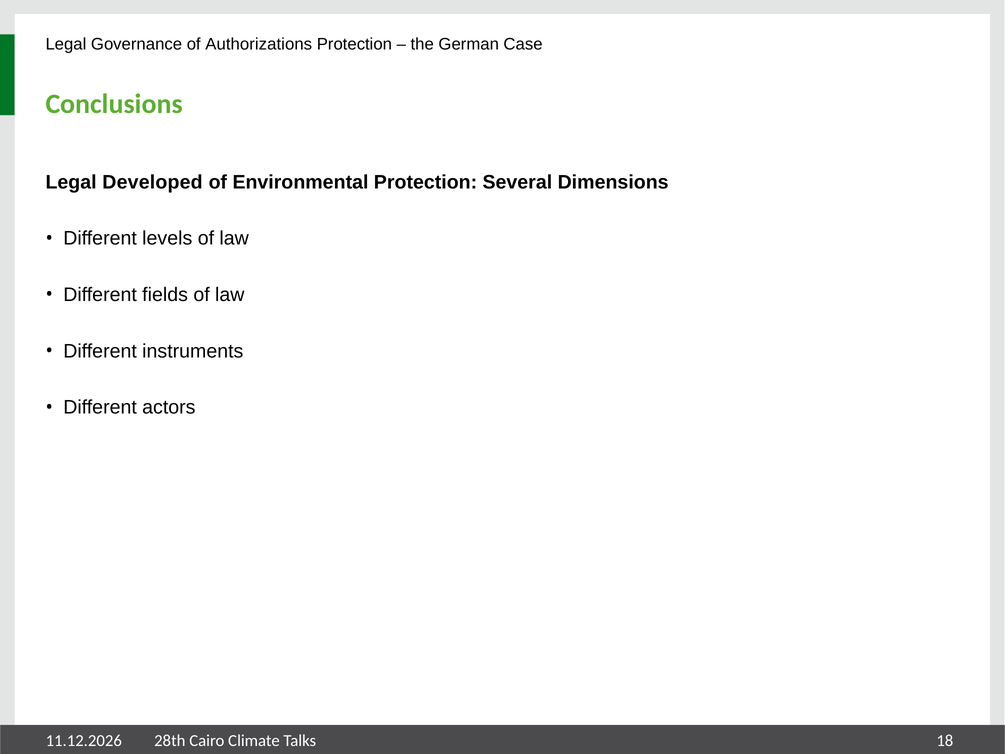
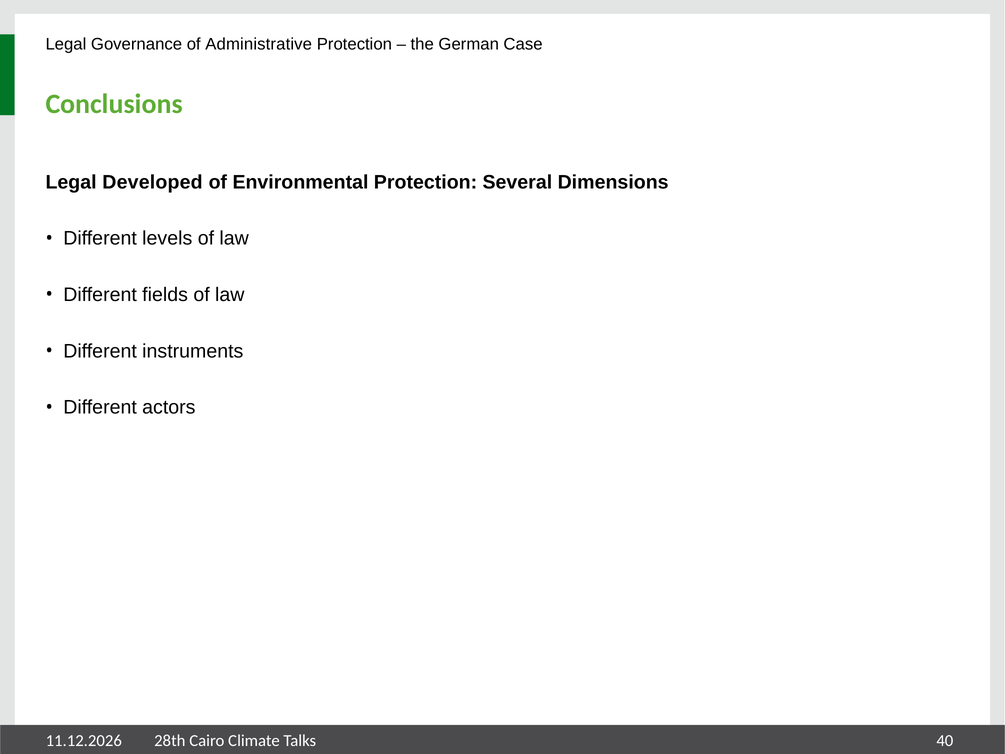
Authorizations: Authorizations -> Administrative (259, 44)
18: 18 -> 40 (945, 740)
